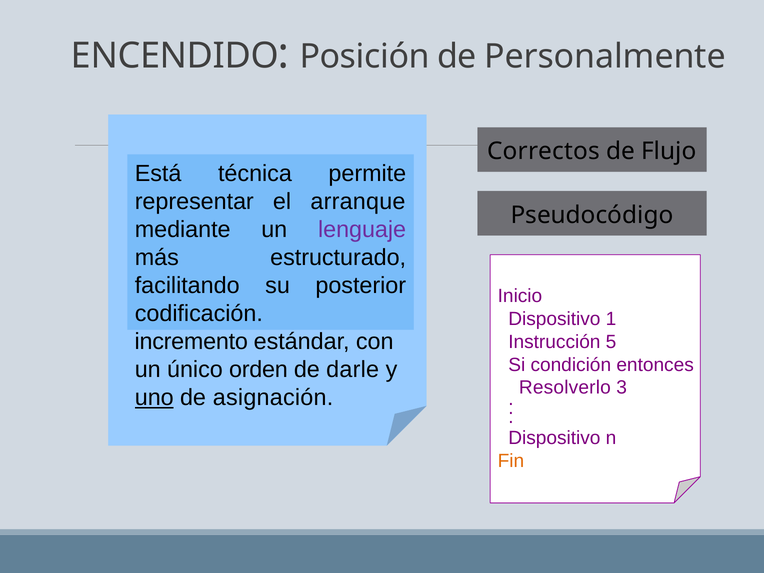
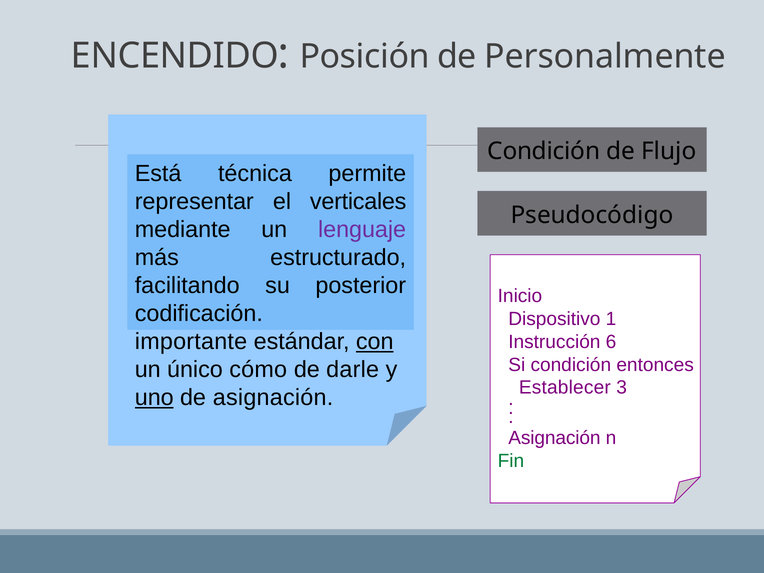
Correctos: Correctos -> Condición (544, 151)
arranque: arranque -> verticales (358, 202)
incremento: incremento -> importante (191, 342)
con underline: none -> present (375, 342)
5: 5 -> 6 (611, 342)
orden: orden -> cómo (258, 370)
Resolverlo: Resolverlo -> Establecer (565, 388)
Dispositivo: Dispositivo -> Asignación (554, 438)
Fin colour: orange -> green (511, 461)
